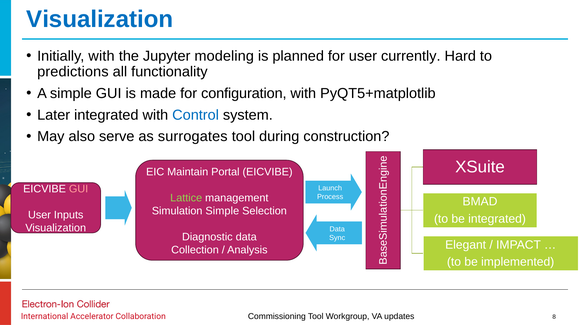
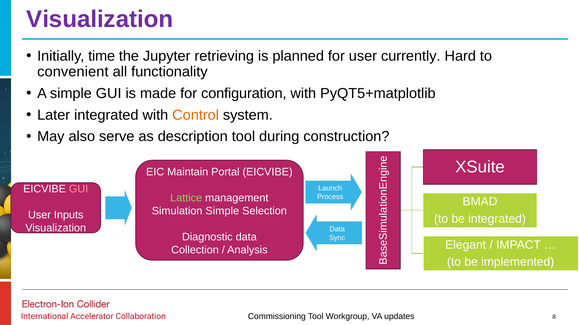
Visualization colour: blue -> purple (100, 19)
Initially with: with -> time (102, 56)
modeling: modeling -> retrieving (224, 56)
predictions: predictions -> convenient (73, 72)
Control colour: blue -> orange (196, 115)
surrogates: surrogates -> description (193, 137)
